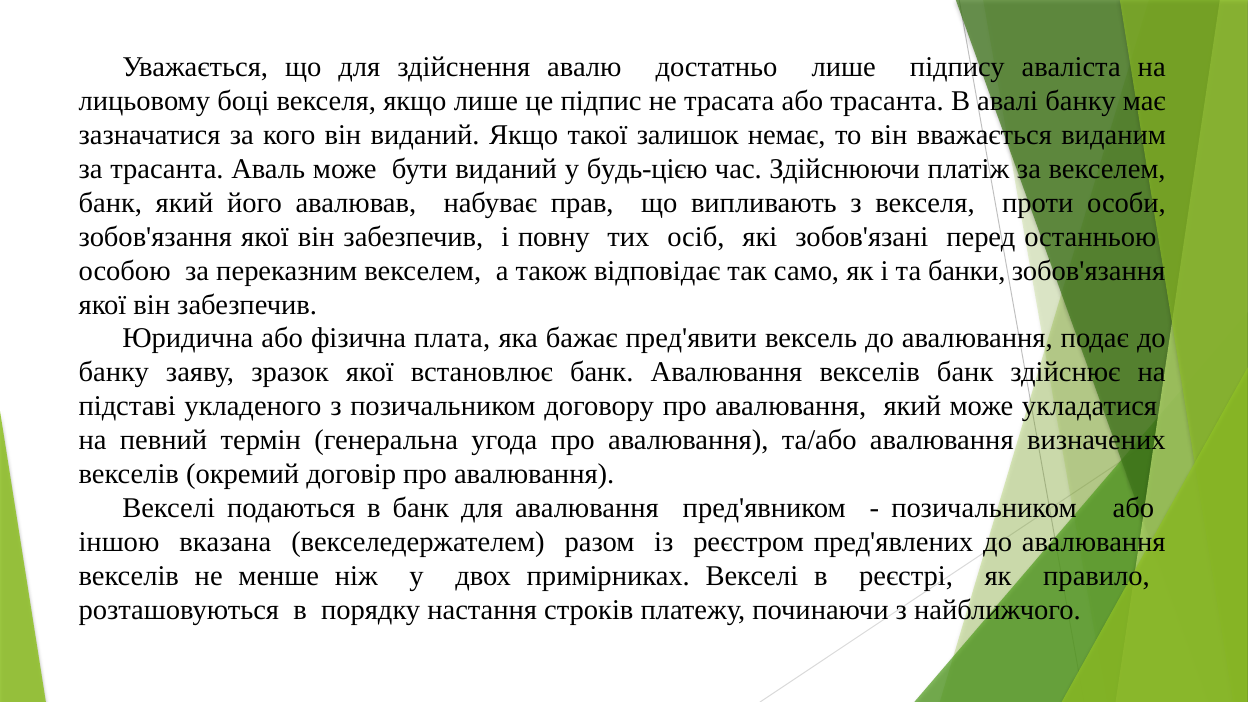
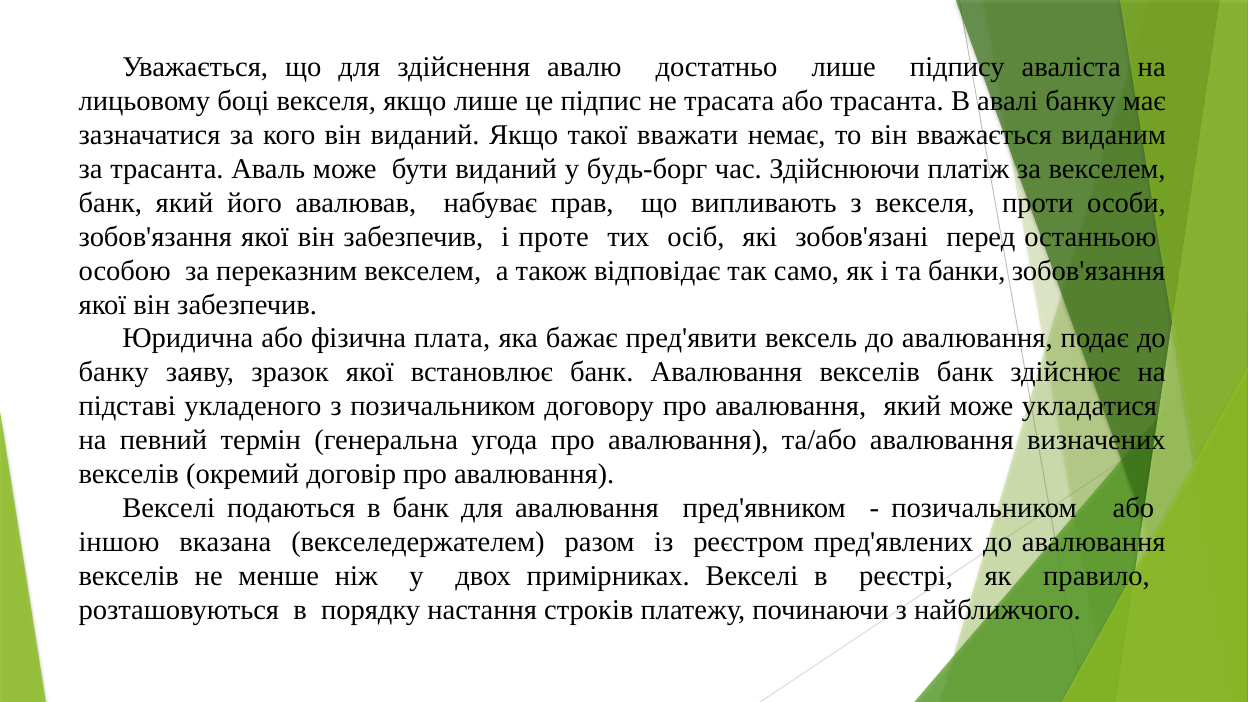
залишок: залишок -> вважати (688, 135)
будь-цією: будь-цією -> будь-борг (647, 169)
повну: повну -> проте (554, 237)
